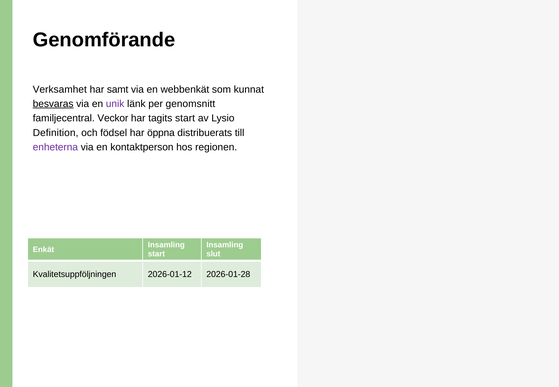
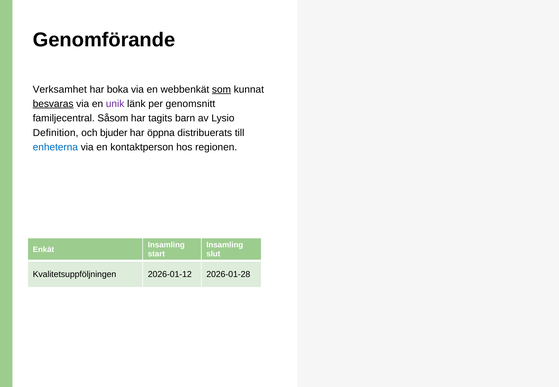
samt: samt -> boka (118, 89)
som underline: none -> present (221, 89)
Veckor: Veckor -> Såsom (113, 118)
tagits start: start -> barn (185, 118)
födsel: födsel -> bjuder (114, 133)
enheterna colour: purple -> blue (55, 147)
